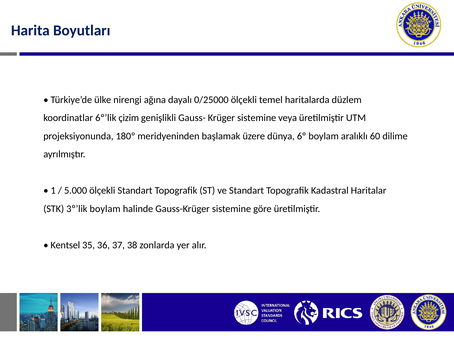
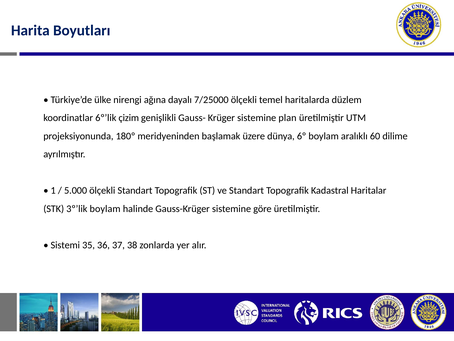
0/25000: 0/25000 -> 7/25000 (211, 100)
veya: veya -> plan (288, 118)
Kentsel: Kentsel -> Sistemi (65, 245)
